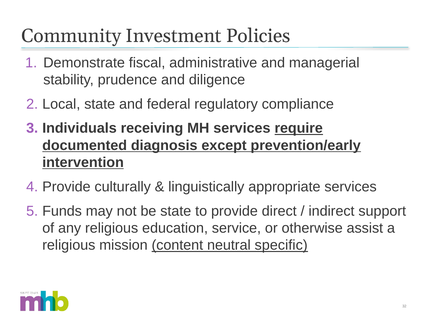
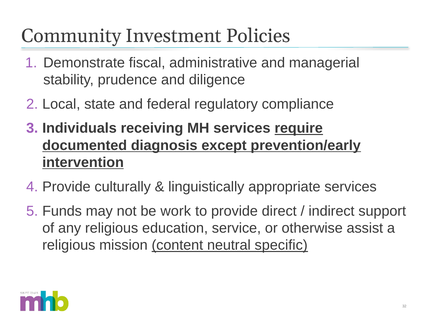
be state: state -> work (176, 211)
